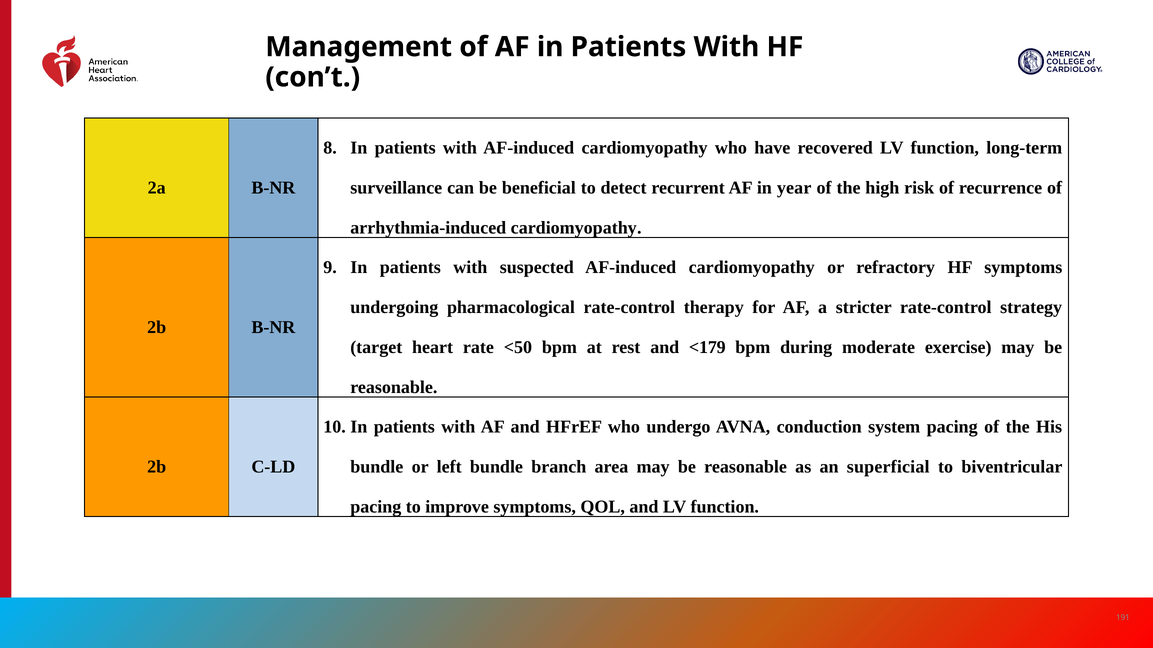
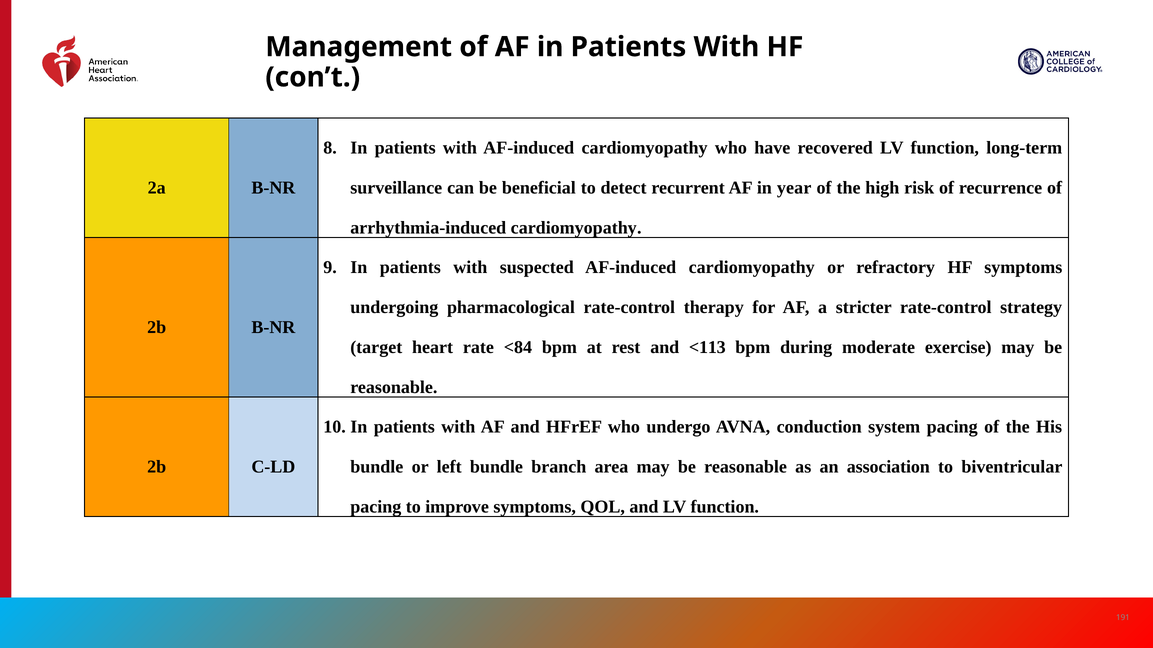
<50: <50 -> <84 (518, 348)
<179: <179 -> <113 (707, 348)
superficial: superficial -> association (888, 467)
